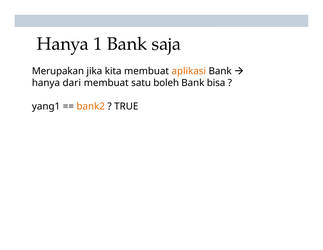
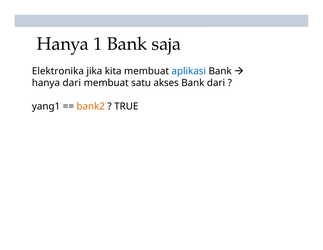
Merupakan: Merupakan -> Elektronika (58, 71)
aplikasi colour: orange -> blue (189, 71)
boleh: boleh -> akses (166, 83)
Bank bisa: bisa -> dari (216, 83)
